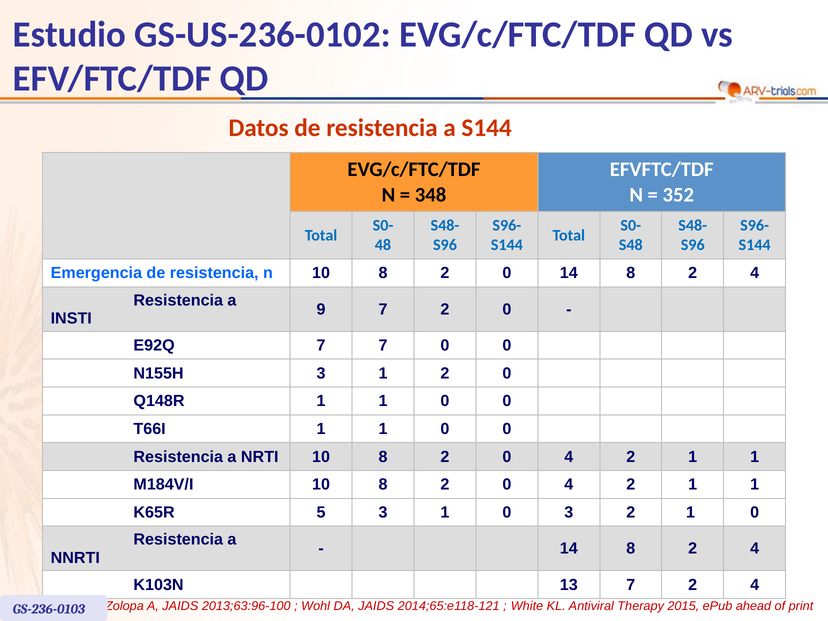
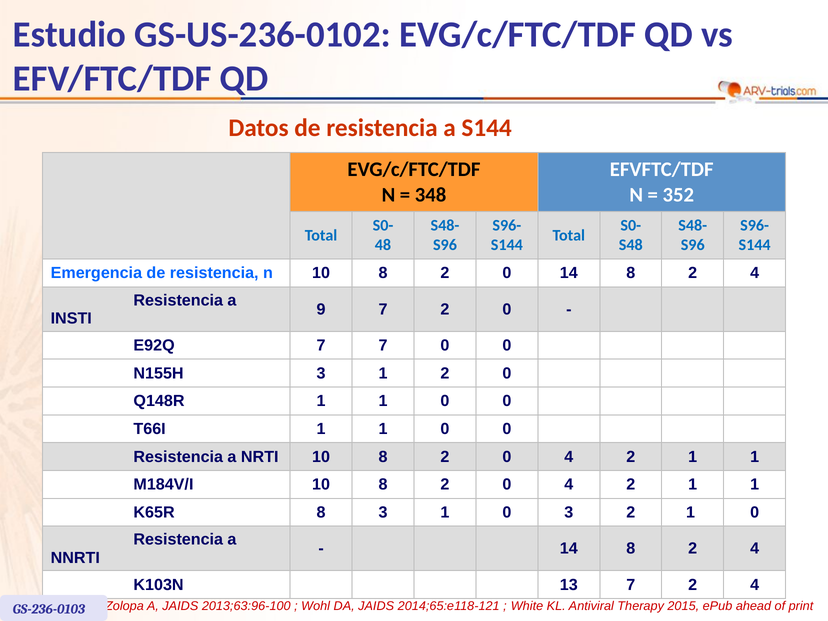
K65R 5: 5 -> 8 (321, 512)
